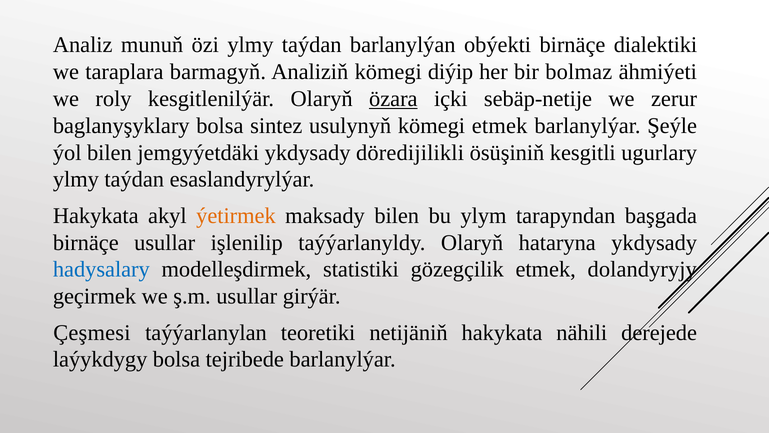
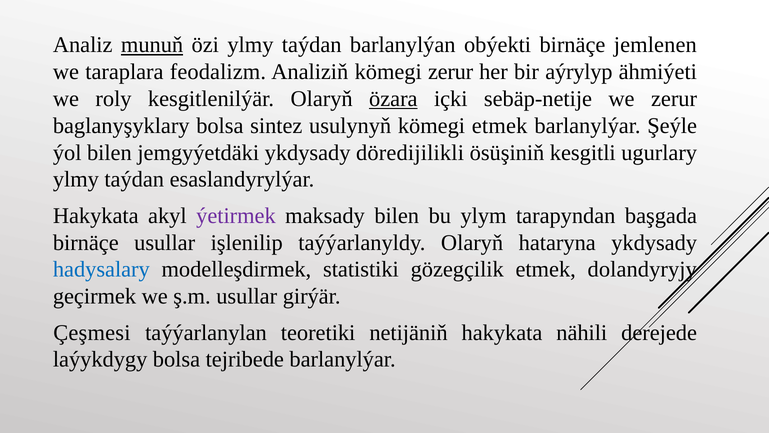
munuň underline: none -> present (152, 45)
dialektiki: dialektiki -> jemlenen (655, 45)
barmagyň: barmagyň -> feodalizm (218, 72)
kömegi diýip: diýip -> zerur (451, 72)
bolmaz: bolmaz -> aýrylyp (579, 72)
ýetirmek colour: orange -> purple (236, 216)
